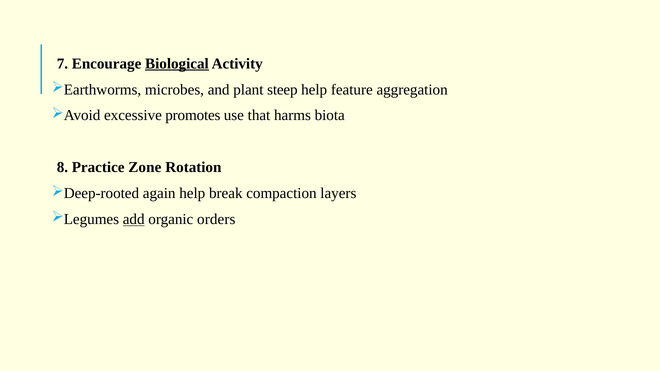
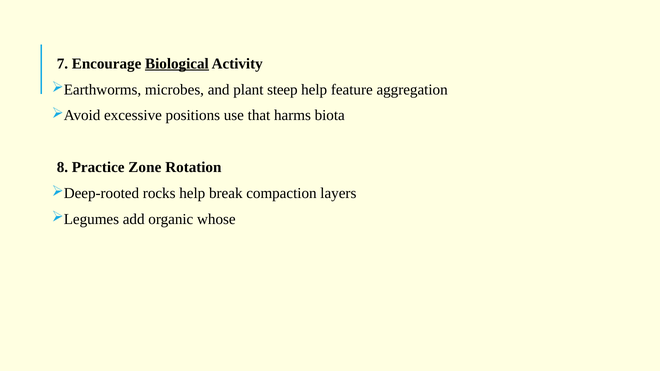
promotes: promotes -> positions (193, 116)
again: again -> rocks (159, 193)
add underline: present -> none (134, 219)
orders: orders -> whose (216, 219)
